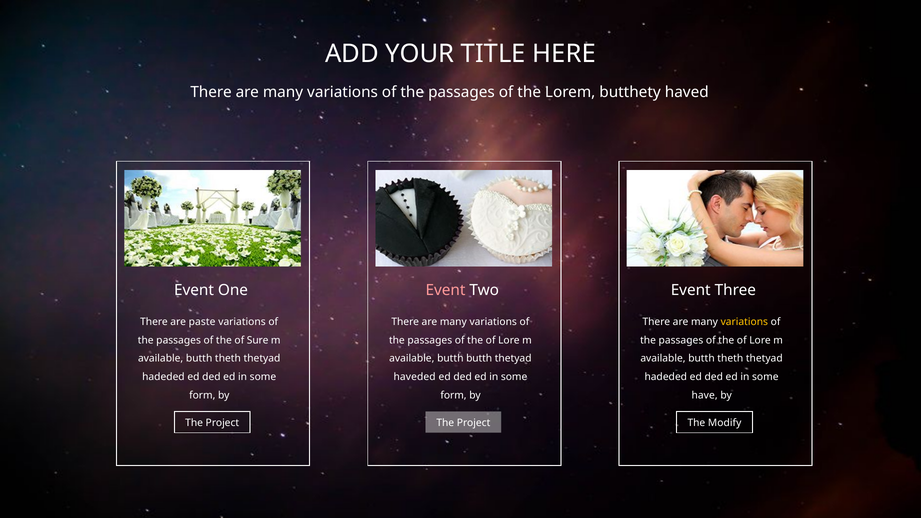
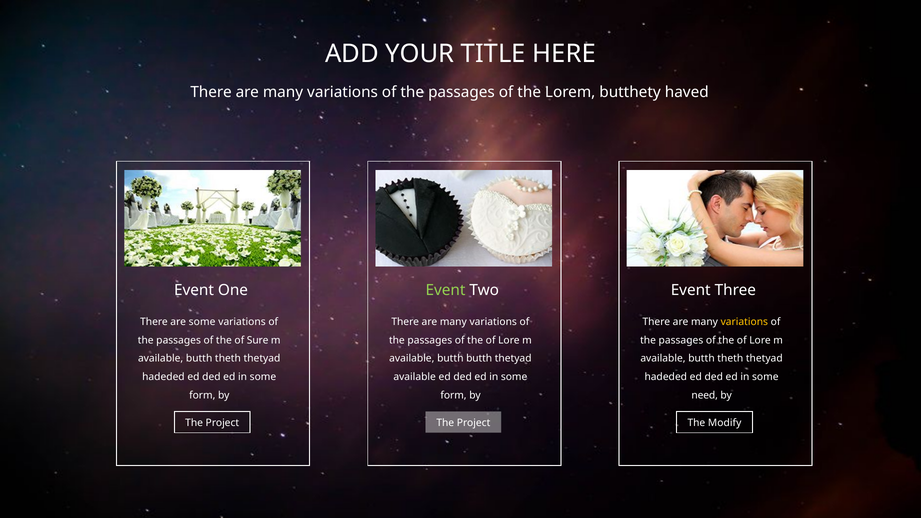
Event colour: pink -> light green (446, 290)
are paste: paste -> some (202, 322)
haveded: haveded -> available (415, 377)
have: have -> need (705, 395)
